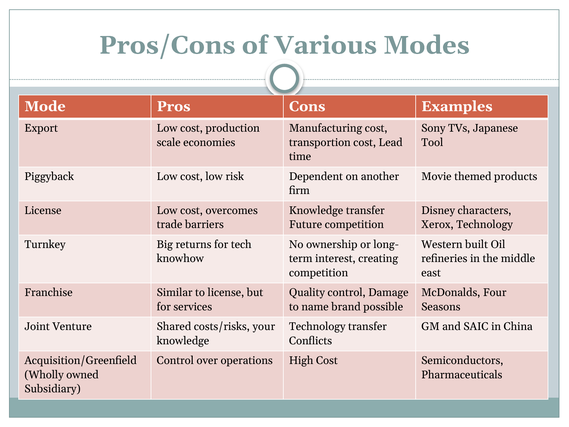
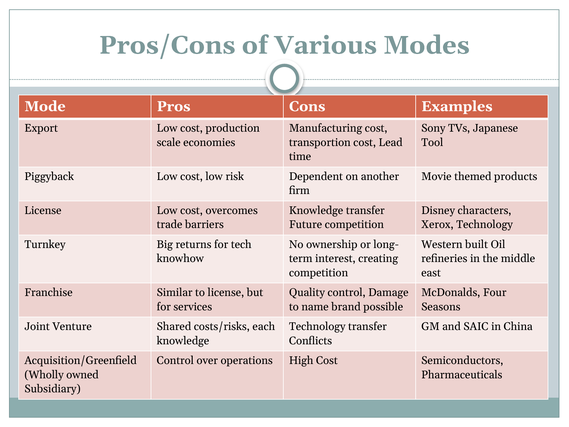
your: your -> each (264, 326)
